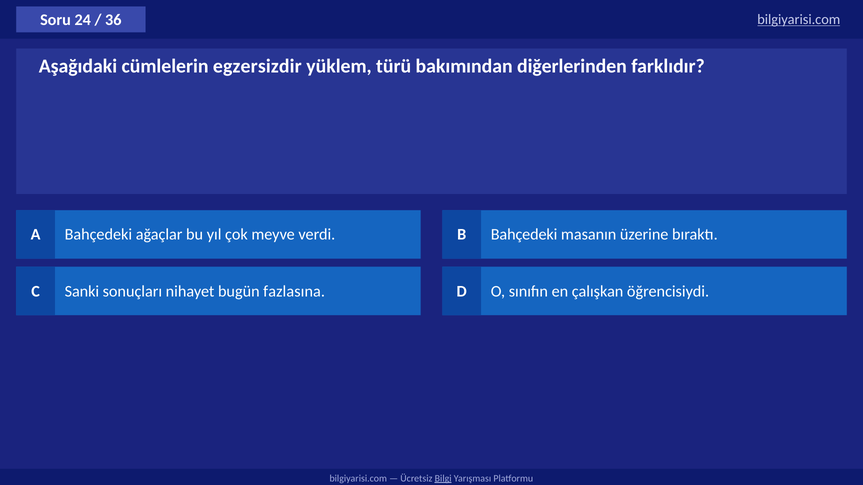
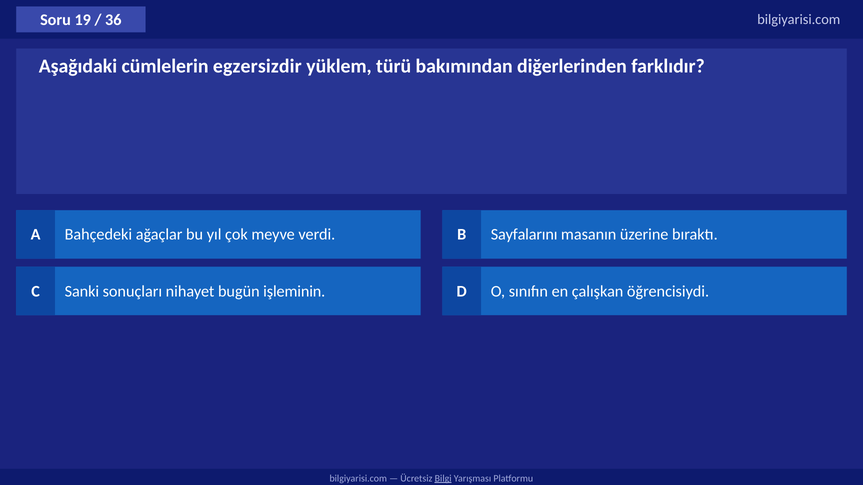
24: 24 -> 19 (83, 20)
bilgiyarisi.com underline: present -> none (799, 20)
B Bahçedeki: Bahçedeki -> Sayfalarını (524, 235)
fazlasına: fazlasına -> işleminin (294, 291)
